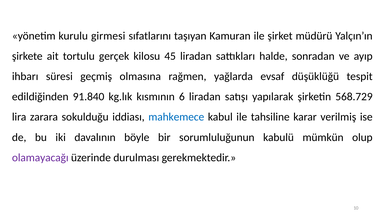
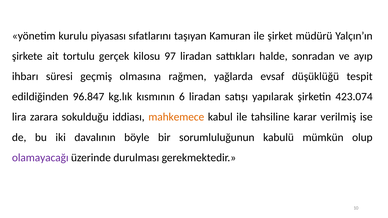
girmesi: girmesi -> piyasası (108, 36)
45: 45 -> 97 (170, 56)
91.840: 91.840 -> 96.847 (89, 97)
568.729: 568.729 -> 423.074 (354, 97)
mahkemece colour: blue -> orange (176, 117)
